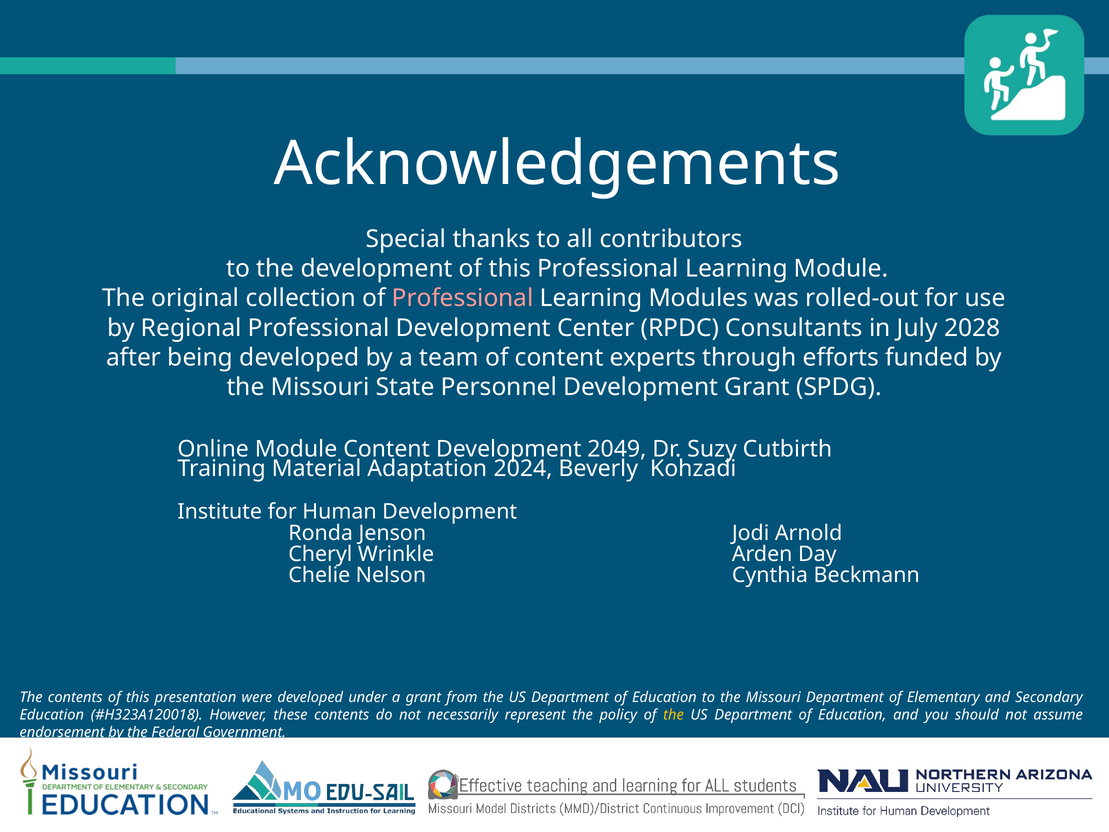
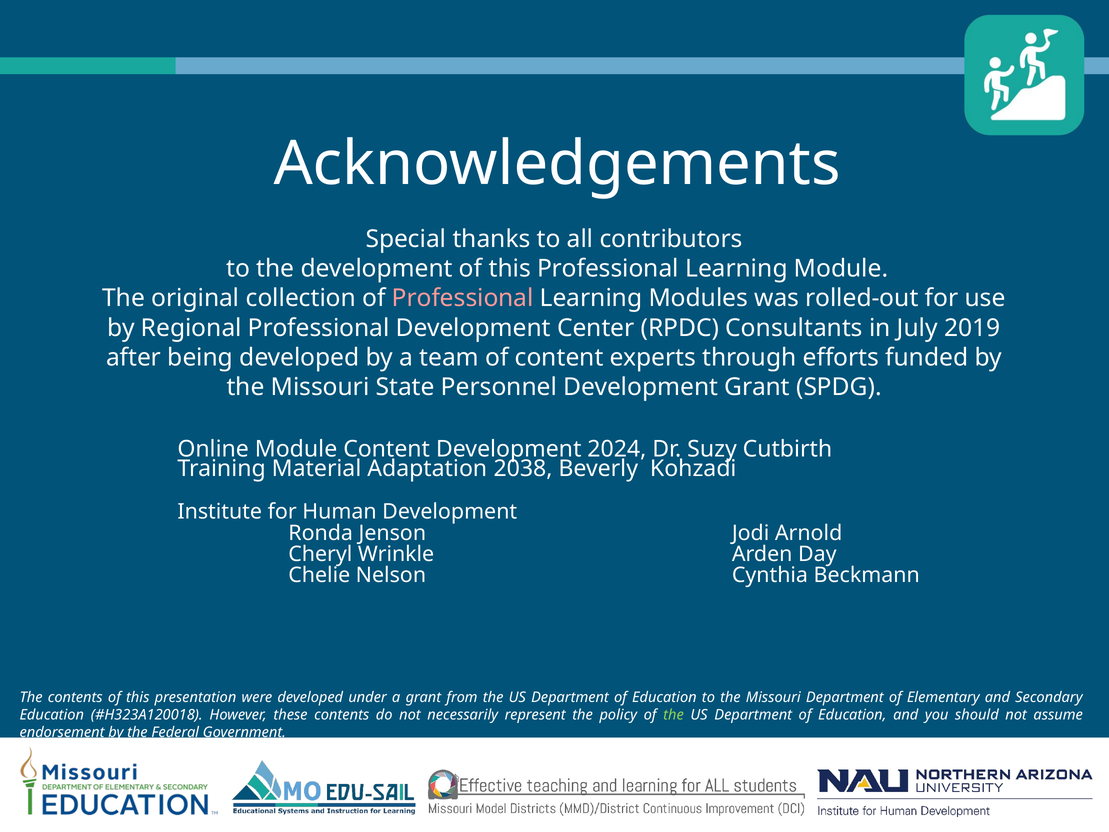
2028: 2028 -> 2019 (972, 328)
2049: 2049 -> 2024 (617, 449)
2024: 2024 -> 2038 (523, 469)
the colour: yellow -> light green (674, 715)
